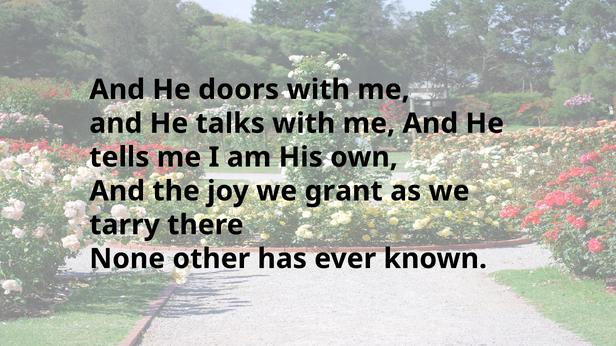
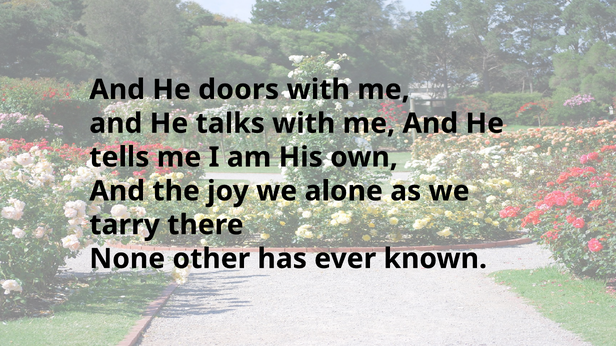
grant: grant -> alone (344, 191)
